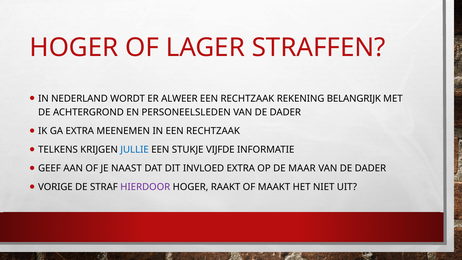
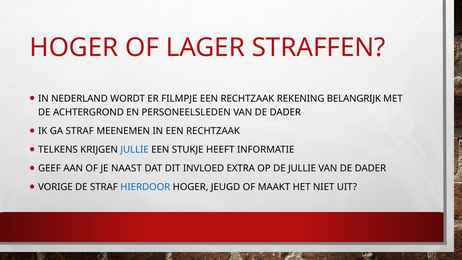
ALWEER: ALWEER -> FILMPJE (179, 98)
GA EXTRA: EXTRA -> STRAF (80, 131)
VIJFDE: VIJFDE -> HEEFT (220, 150)
DE MAAR: MAAR -> JULLIE (302, 168)
HIERDOOR colour: purple -> blue (145, 187)
RAAKT: RAAKT -> JEUGD (226, 187)
